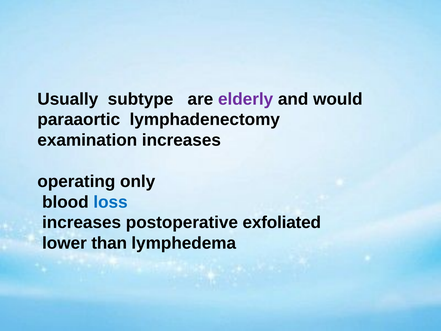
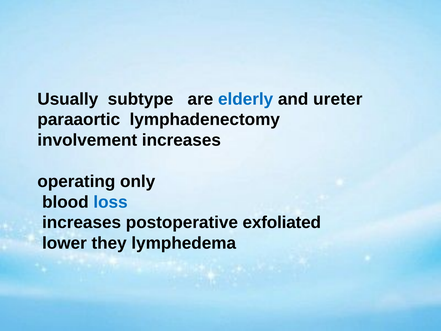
elderly colour: purple -> blue (246, 99)
would: would -> ureter (338, 99)
examination: examination -> involvement (87, 140)
than: than -> they (109, 243)
